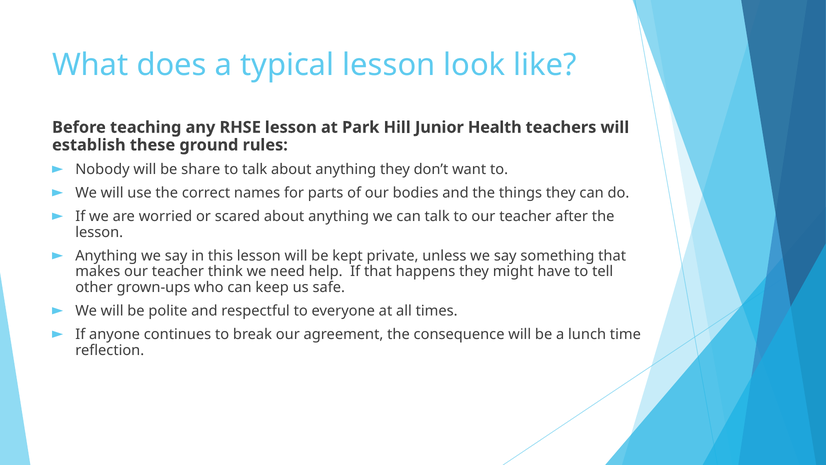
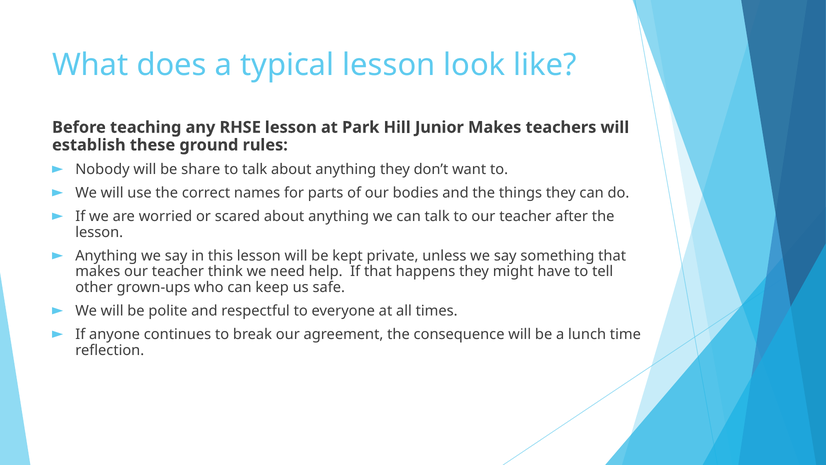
Junior Health: Health -> Makes (495, 127)
